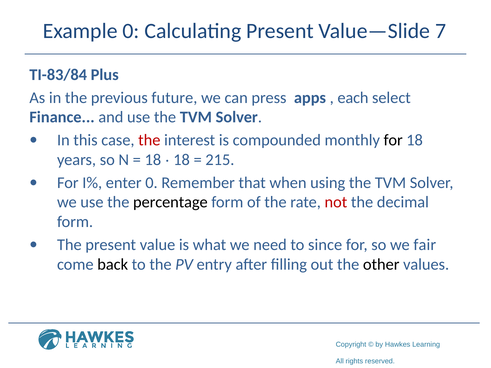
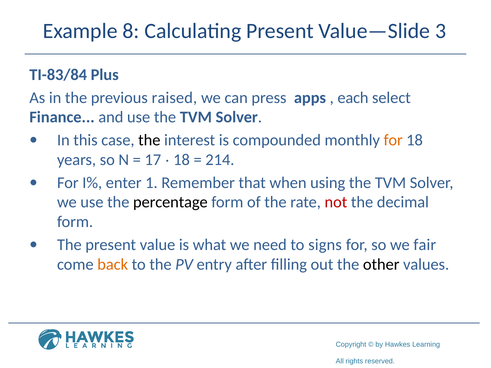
Example 0: 0 -> 8 (131, 31)
7: 7 -> 3 (441, 31)
future: future -> raised (174, 98)
the colour: red -> black (149, 140)
for colour: black -> orange (393, 140)
18: 18 -> 17 (153, 160)
215: 215 -> 214 (220, 160)
enter 0: 0 -> 1 (151, 183)
since: since -> signs (325, 245)
back colour: black -> orange (113, 265)
